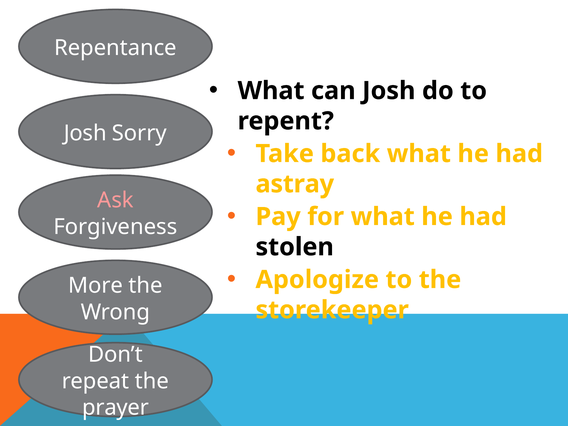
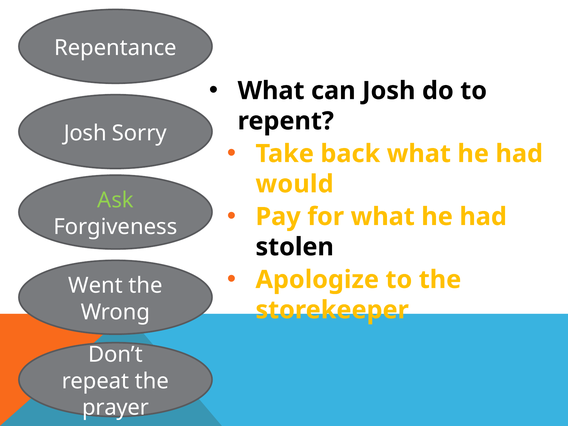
astray: astray -> would (295, 184)
Ask colour: pink -> light green (115, 200)
More: More -> Went (96, 286)
